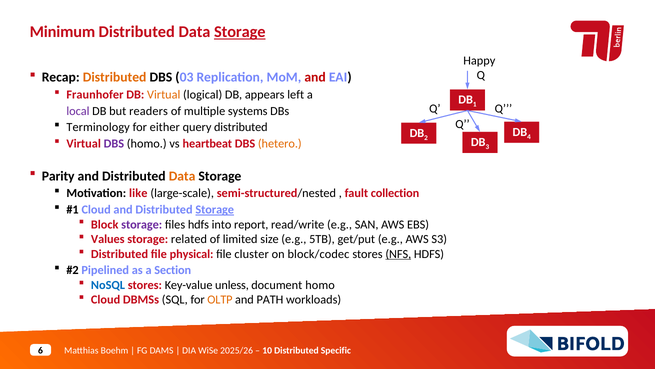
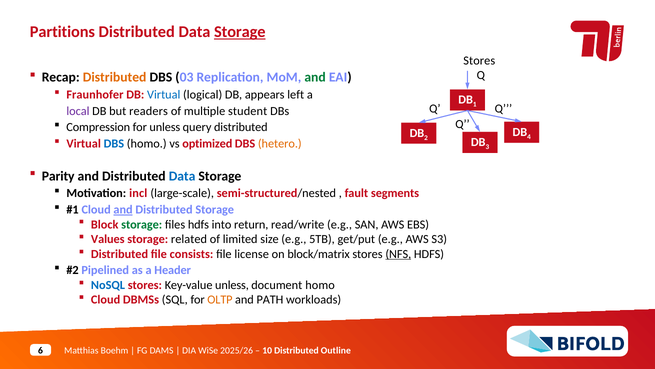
Minimum: Minimum -> Partitions (62, 32)
Happy: Happy -> Stores (479, 61)
and colour: red -> green (315, 77)
Virtual colour: orange -> blue (164, 94)
systems: systems -> student (248, 111)
Terminology: Terminology -> Compression (98, 127)
for either: either -> unless (165, 127)
DBS colour: purple -> blue (114, 144)
heartbeat: heartbeat -> optimized (207, 144)
Data colour: orange -> blue (182, 176)
like: like -> incl (138, 193)
collection: collection -> segments (395, 193)
and underline: none -> present (123, 209)
Storage underline: present -> none (215, 209)
storage colour: purple -> green (142, 224)
report: report -> return (251, 224)
physical: physical -> consists (192, 254)
cluster: cluster -> license (252, 254)
block/codec: block/codec -> block/matrix (319, 254)
Section: Section -> Header (173, 270)
Specific: Specific -> Outline (336, 350)
